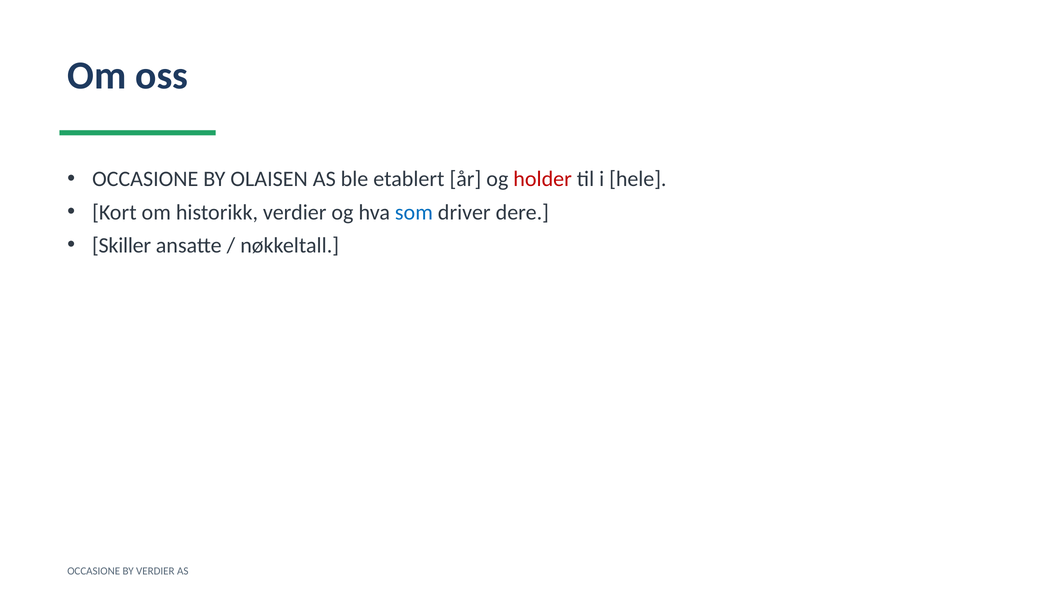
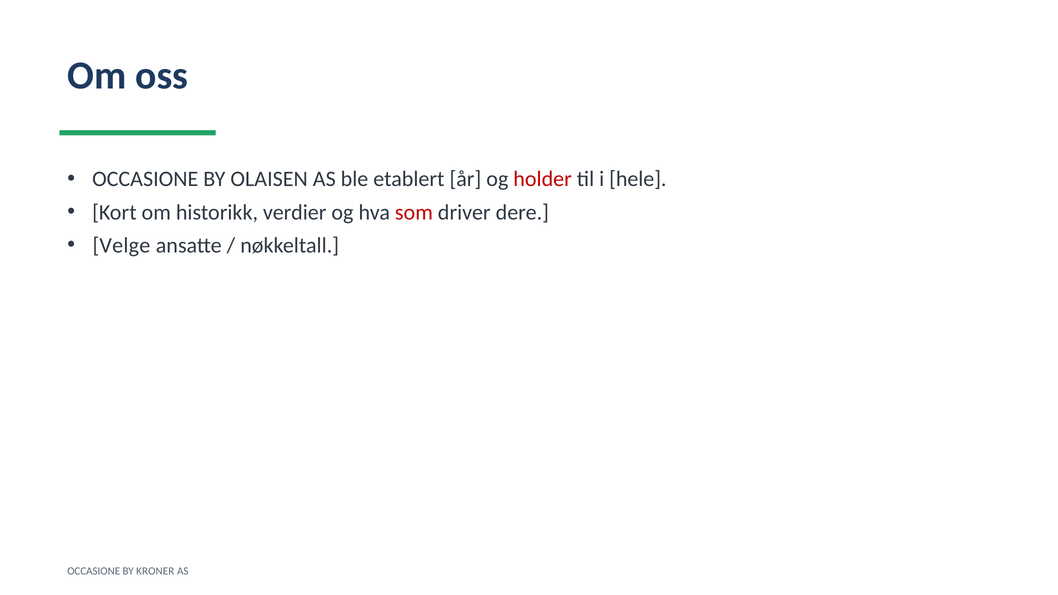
som colour: blue -> red (414, 212)
Skiller: Skiller -> Velge (121, 245)
BY VERDIER: VERDIER -> KRONER (155, 571)
